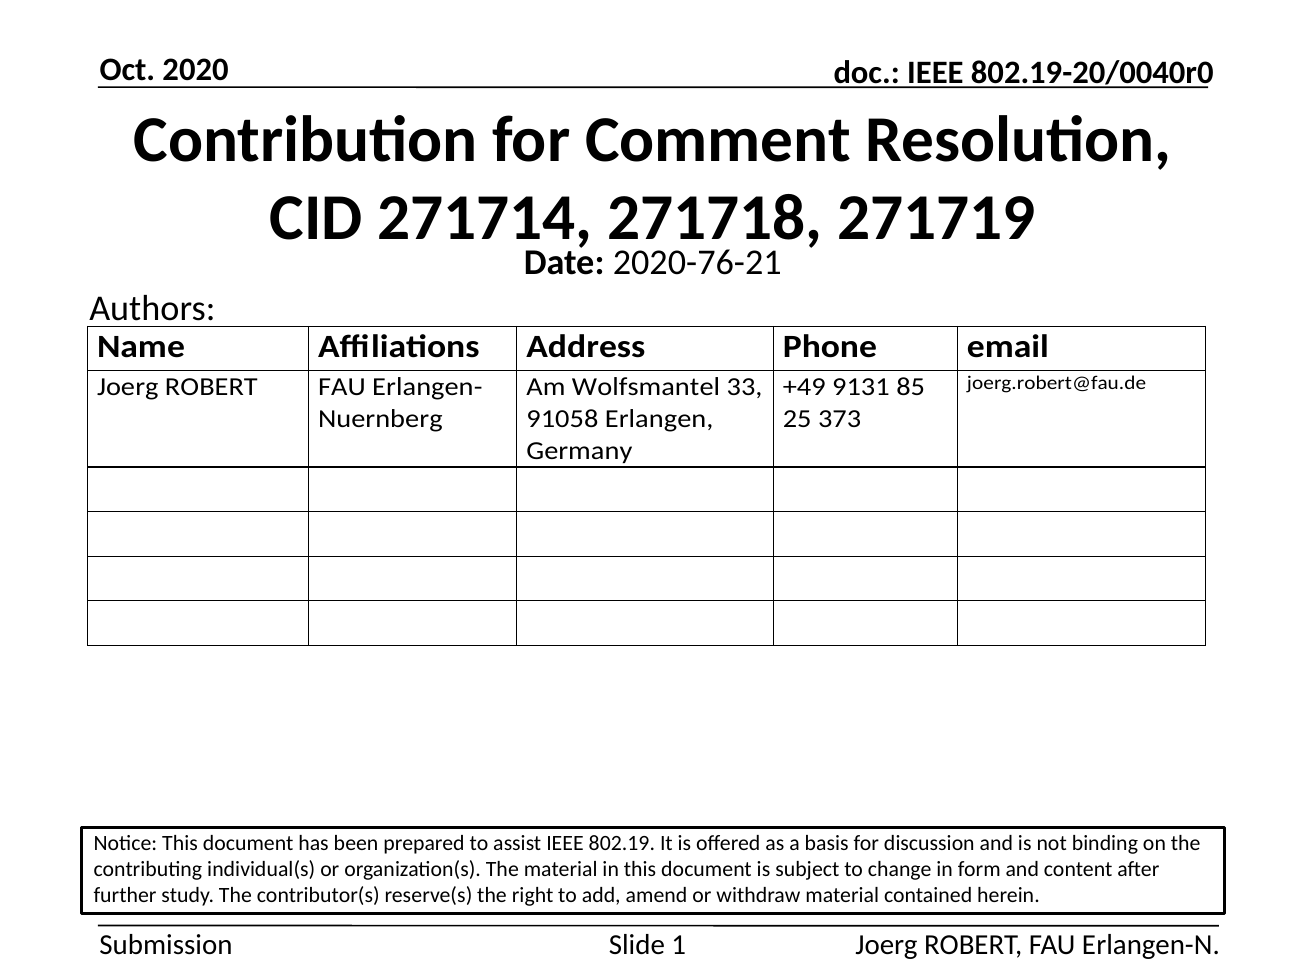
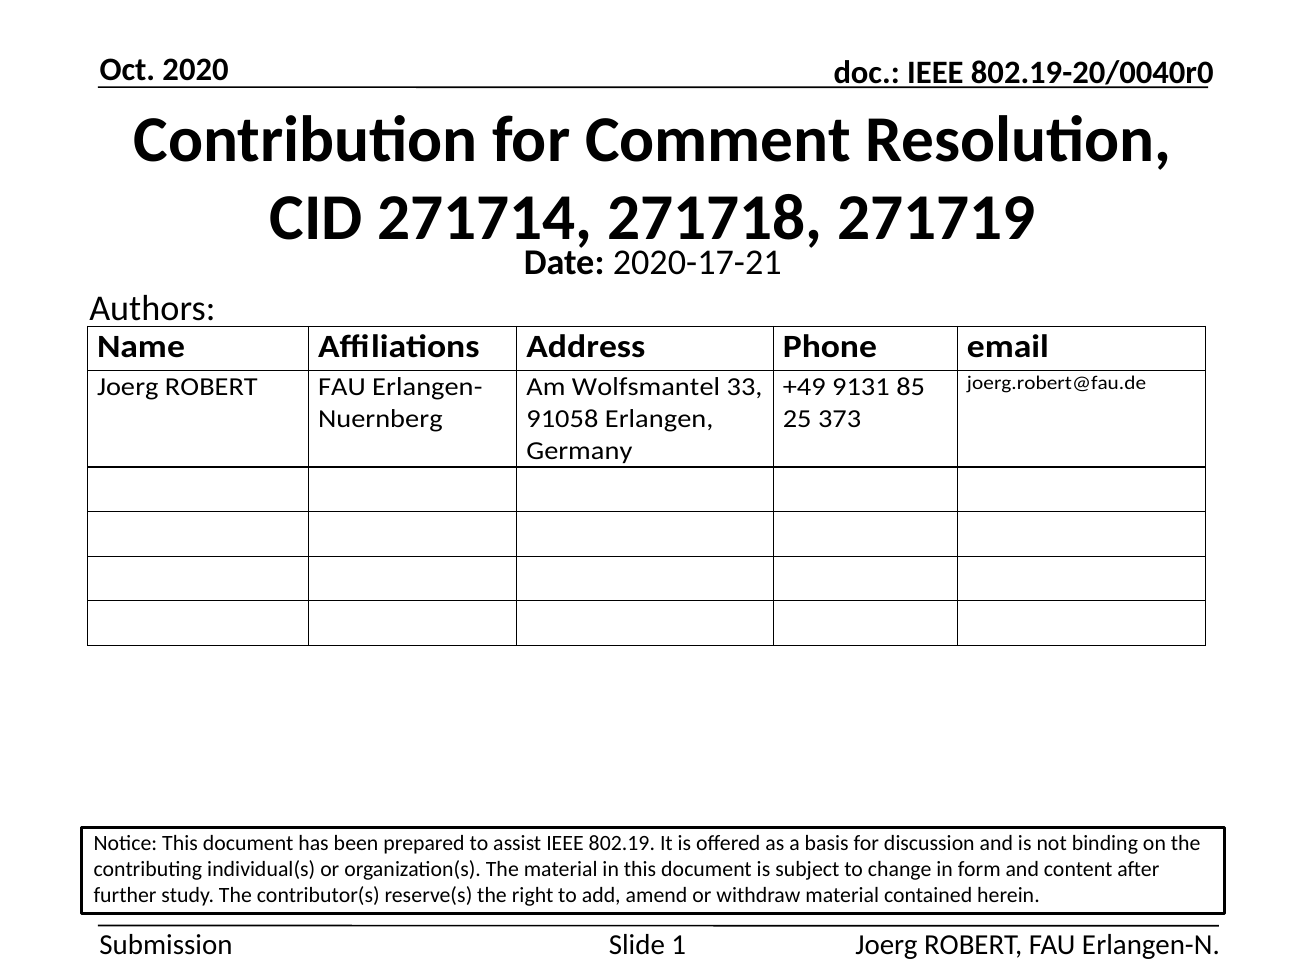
2020-76-21: 2020-76-21 -> 2020-17-21 (697, 262)
